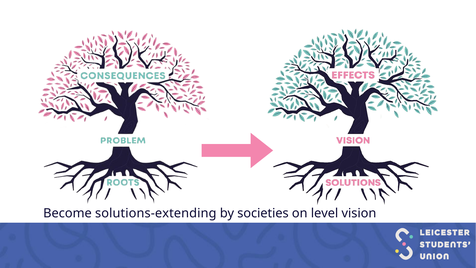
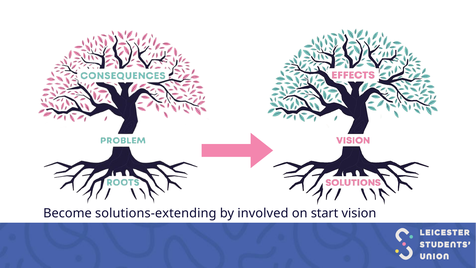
societies: societies -> involved (263, 213)
level: level -> start (325, 213)
